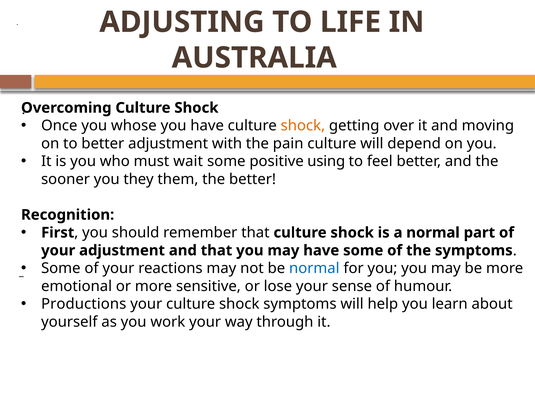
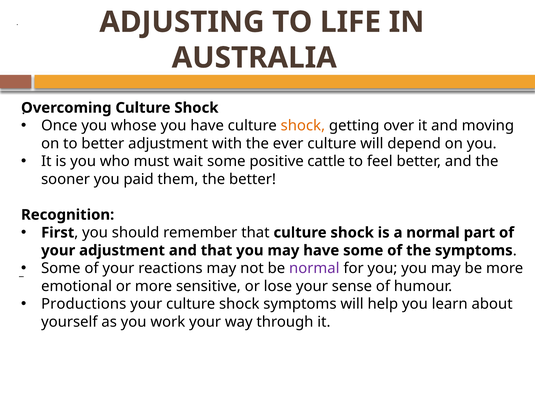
pain: pain -> ever (288, 144)
using: using -> cattle (326, 161)
they: they -> paid (139, 179)
normal colour: blue -> purple (314, 268)
